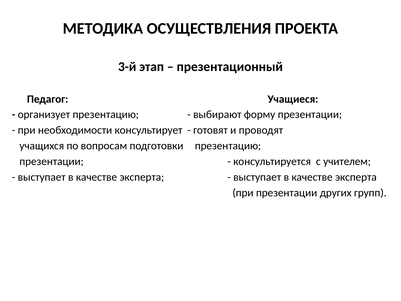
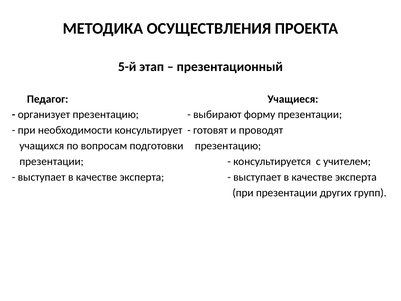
3-й: 3-й -> 5-й (127, 67)
